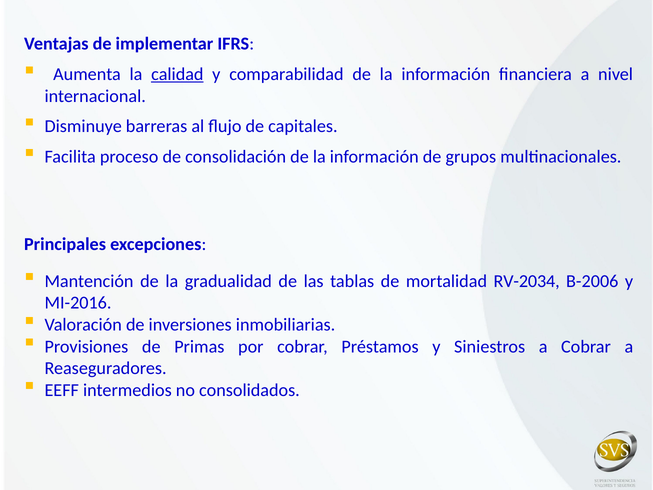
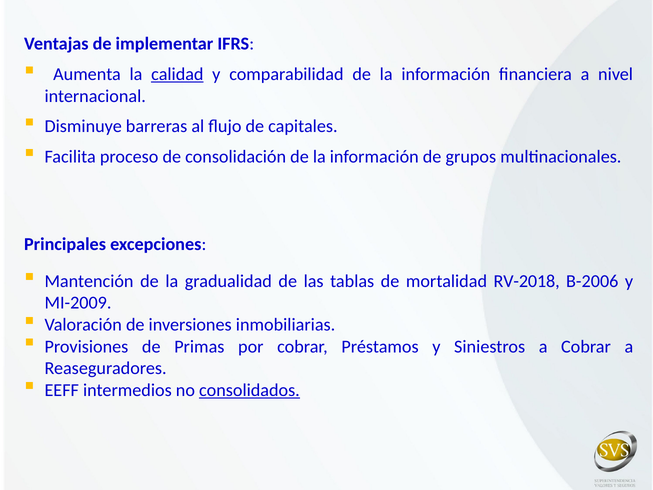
RV-2034: RV-2034 -> RV-2018 (527, 281)
MI-2016: MI-2016 -> MI-2009 (78, 303)
consolidados underline: none -> present (249, 390)
